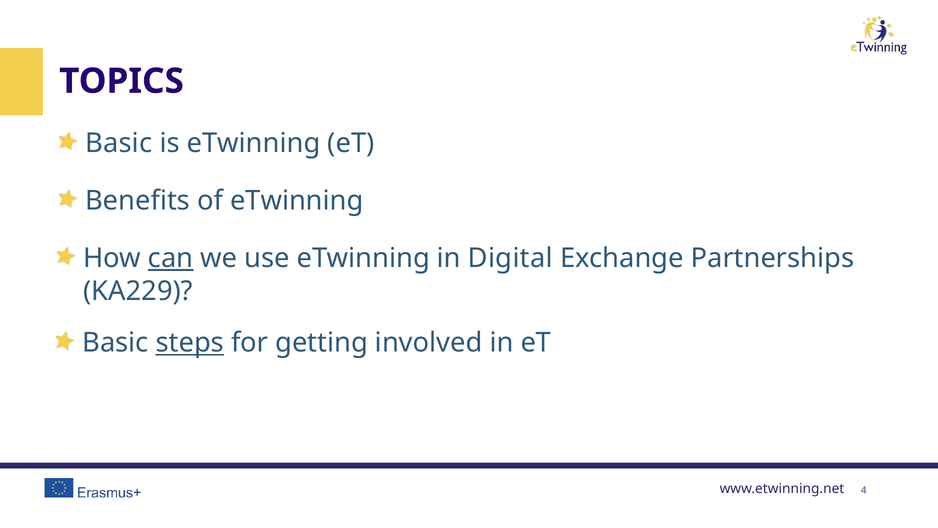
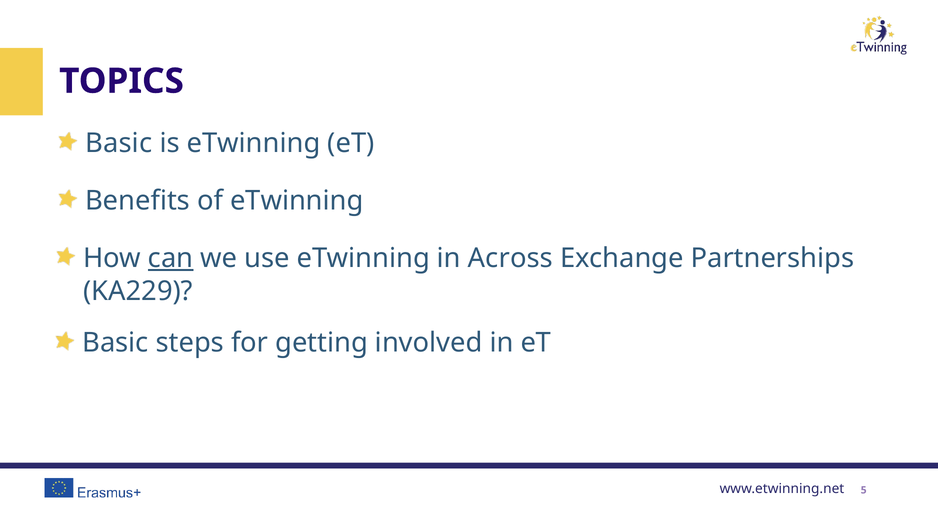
Digital: Digital -> Across (510, 258)
steps underline: present -> none (190, 343)
4: 4 -> 5 (864, 490)
